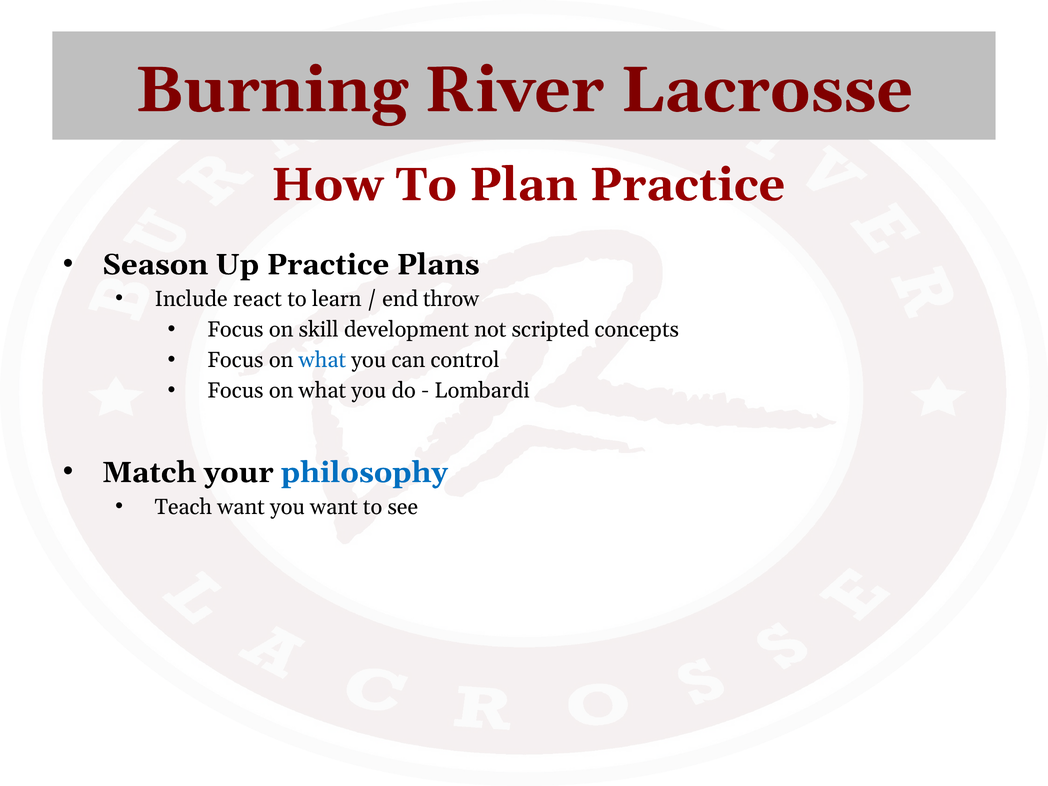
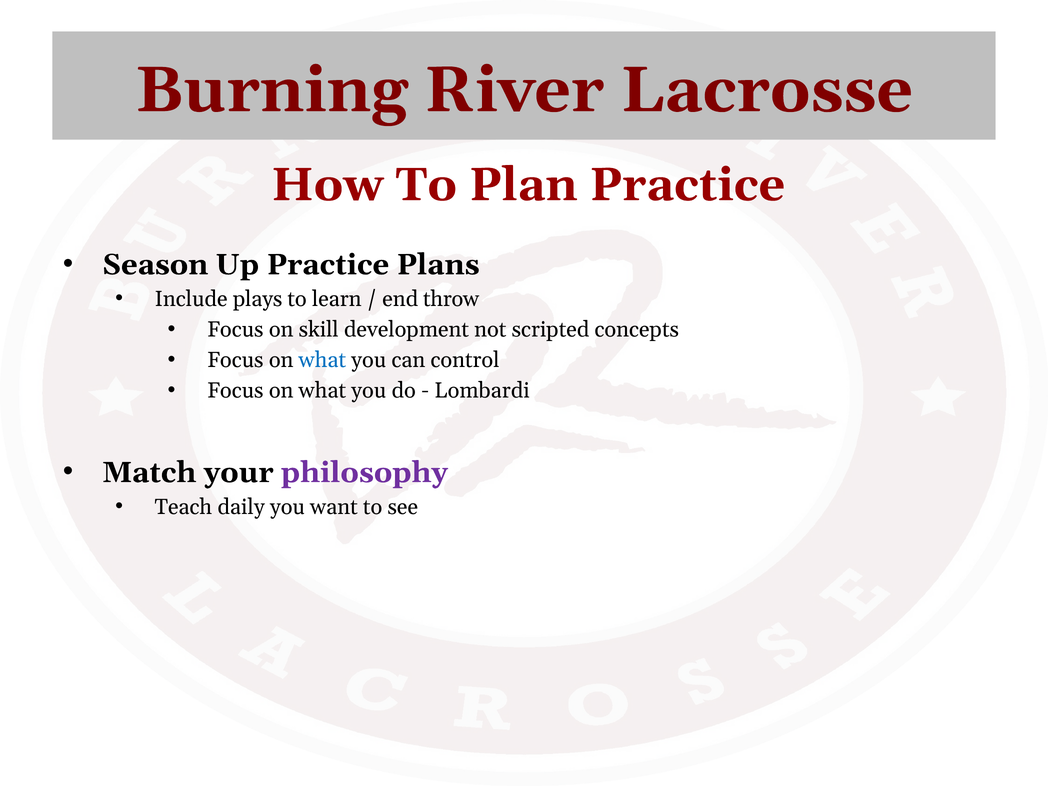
react: react -> plays (258, 299)
philosophy colour: blue -> purple (364, 473)
Teach want: want -> daily (241, 507)
